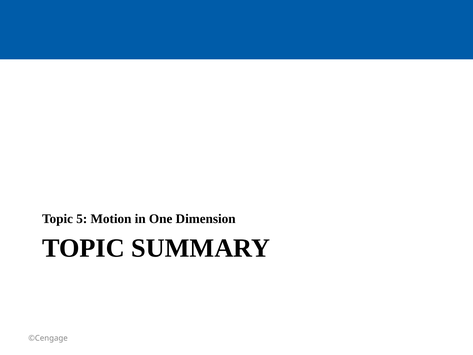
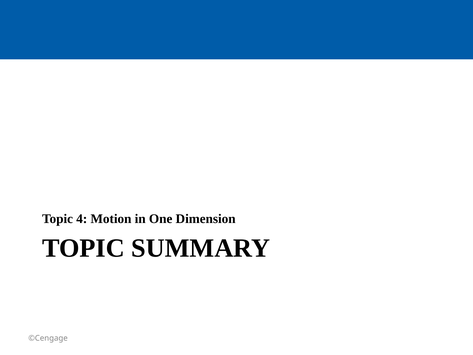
5: 5 -> 4 (82, 219)
